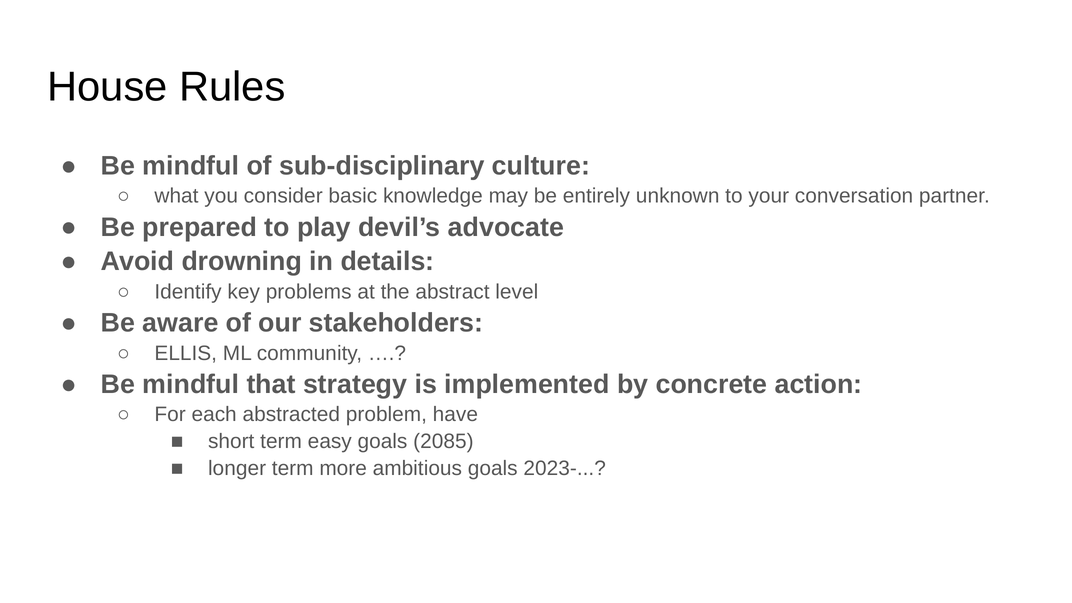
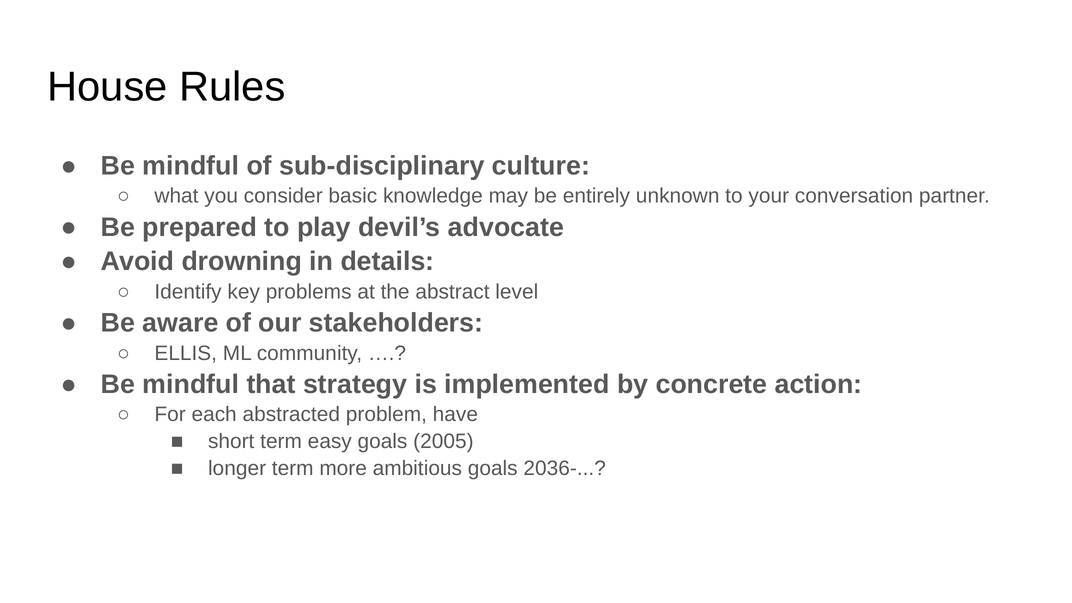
2085: 2085 -> 2005 (443, 442)
2023-: 2023- -> 2036- (565, 468)
